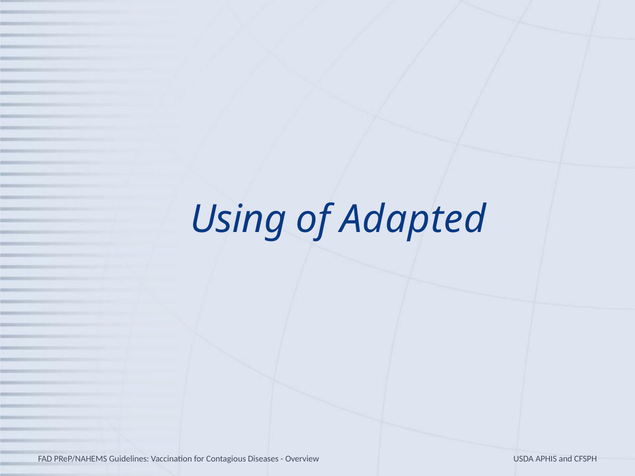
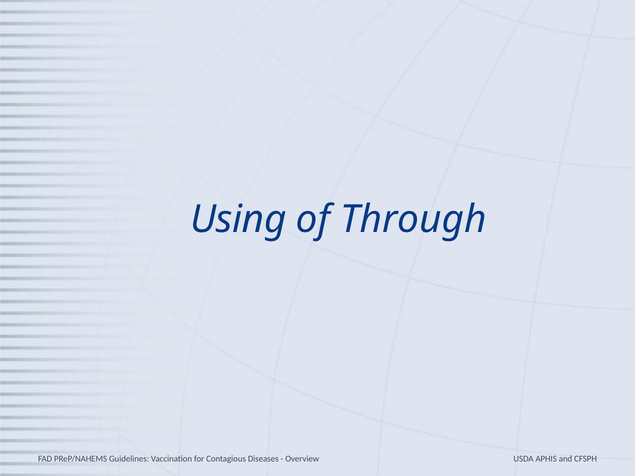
Adapted: Adapted -> Through (413, 220)
